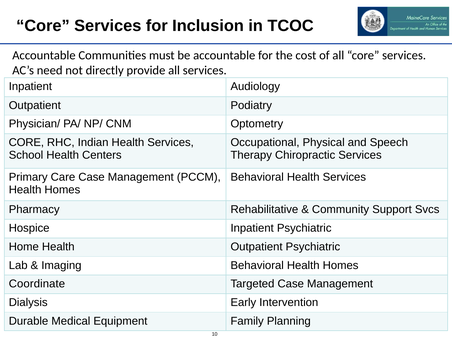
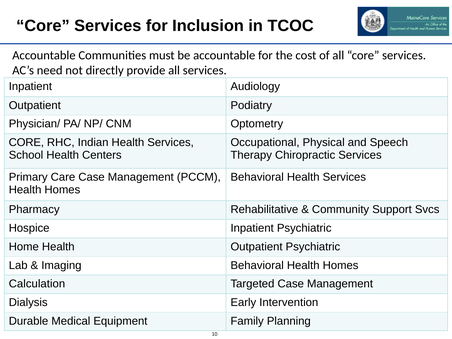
Coordinate: Coordinate -> Calculation (37, 284)
